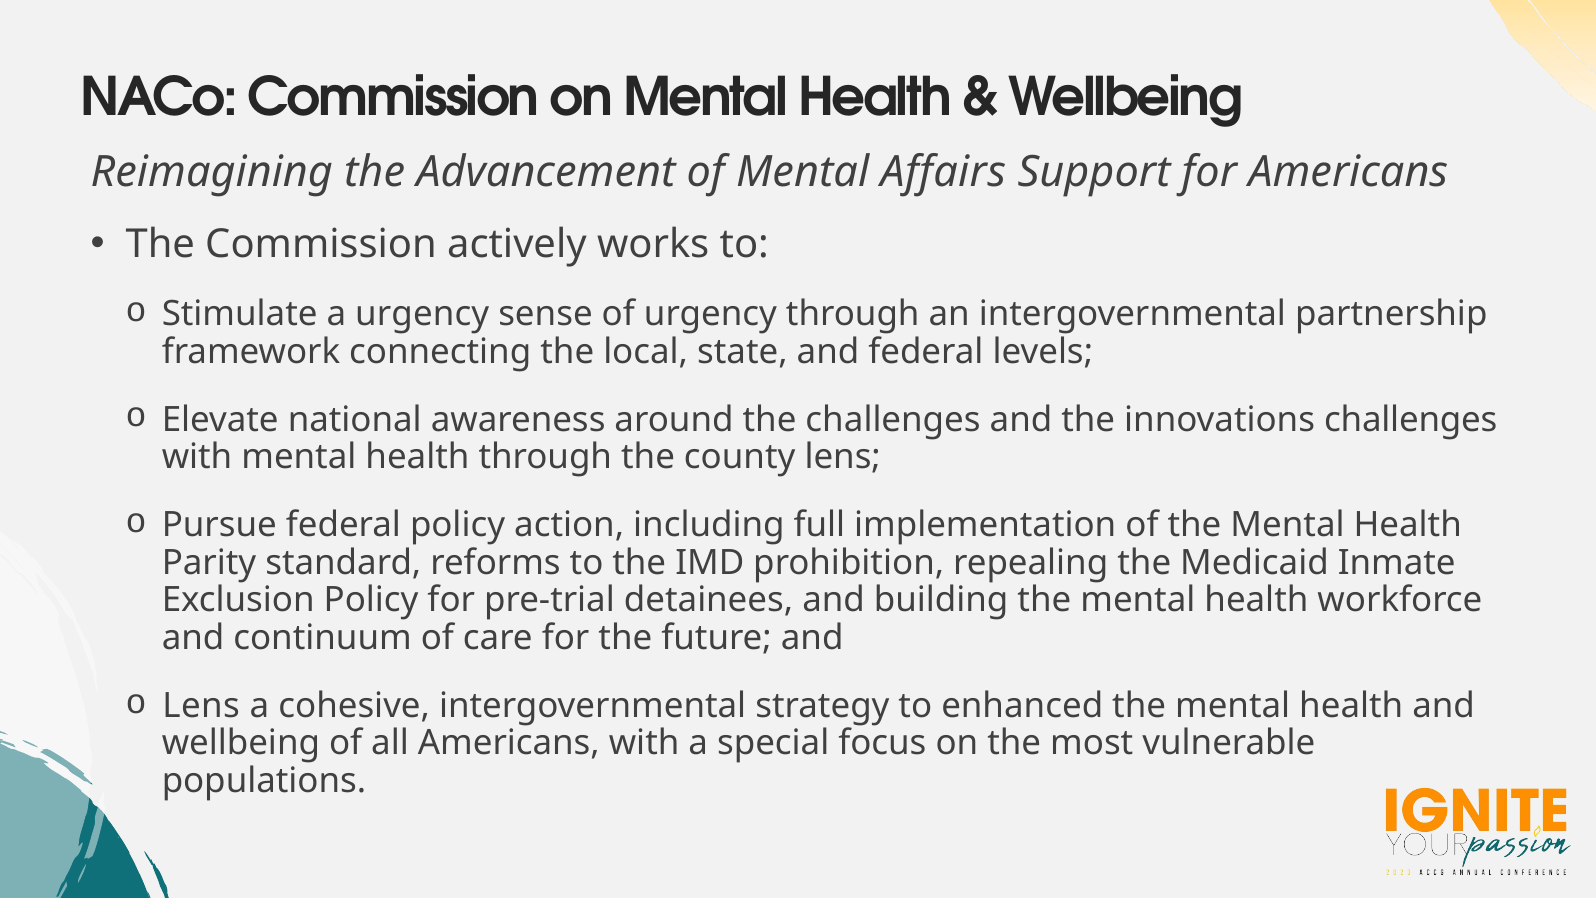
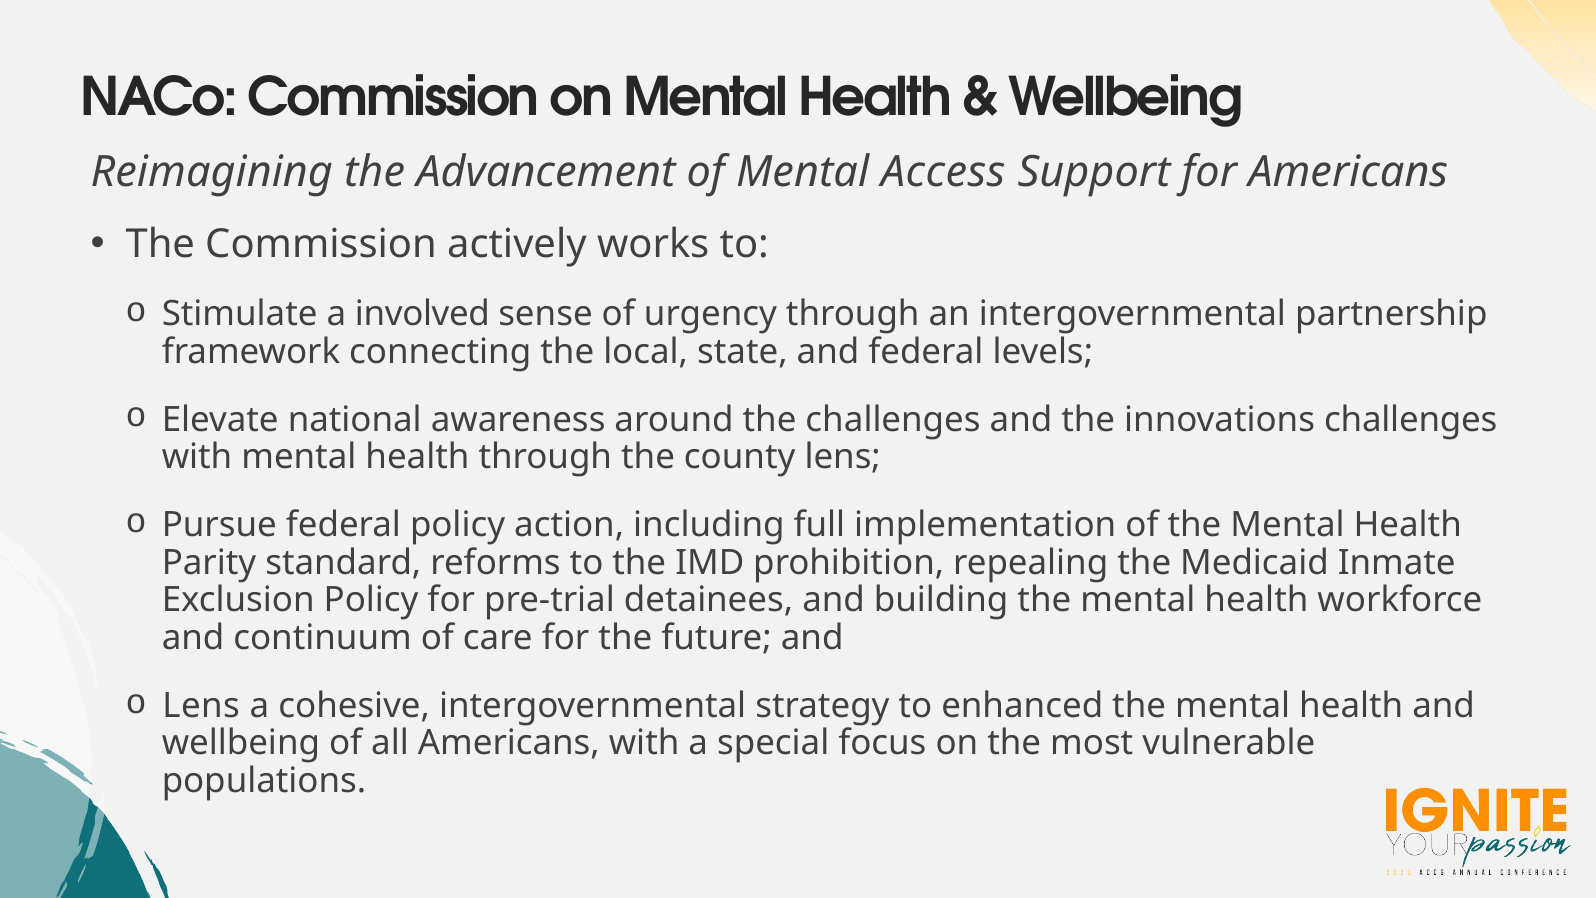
Affairs: Affairs -> Access (943, 172)
a urgency: urgency -> involved (422, 314)
